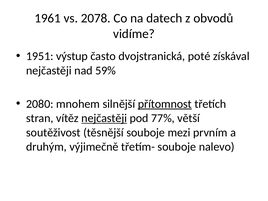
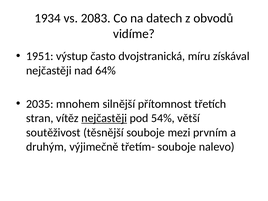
1961: 1961 -> 1934 (48, 18)
2078: 2078 -> 2083 (96, 18)
poté: poté -> míru (199, 56)
59%: 59% -> 64% (106, 71)
2080: 2080 -> 2035 (40, 104)
přítomnost underline: present -> none (165, 104)
77%: 77% -> 54% (163, 118)
